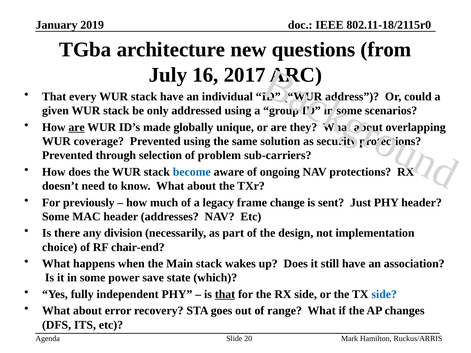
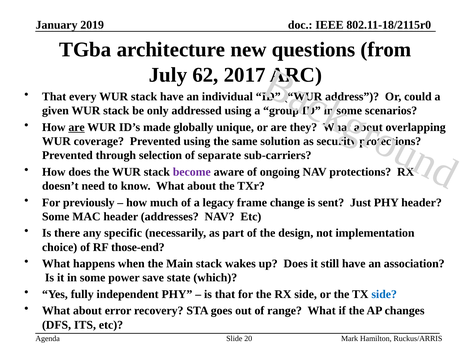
16: 16 -> 62 (205, 75)
problem: problem -> separate (219, 155)
become colour: blue -> purple (192, 172)
division: division -> specific (123, 233)
chair-end: chair-end -> those-end (138, 247)
that underline: present -> none (225, 294)
